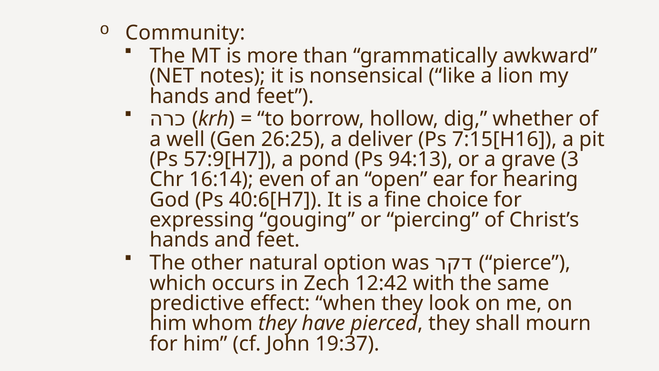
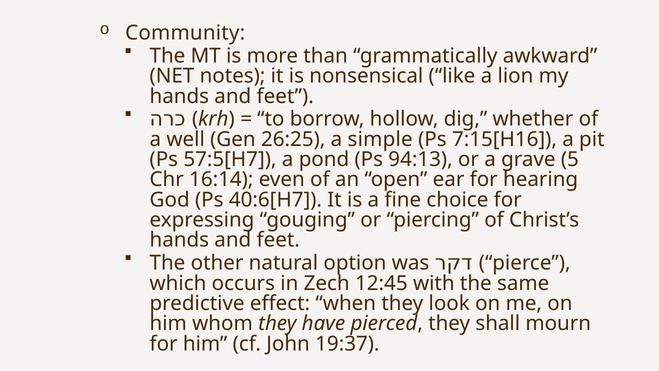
deliver: deliver -> simple (380, 139)
57:9[H7: 57:9[H7 -> 57:5[H7 (230, 159)
3: 3 -> 5 (570, 159)
12:42: 12:42 -> 12:45 (381, 283)
